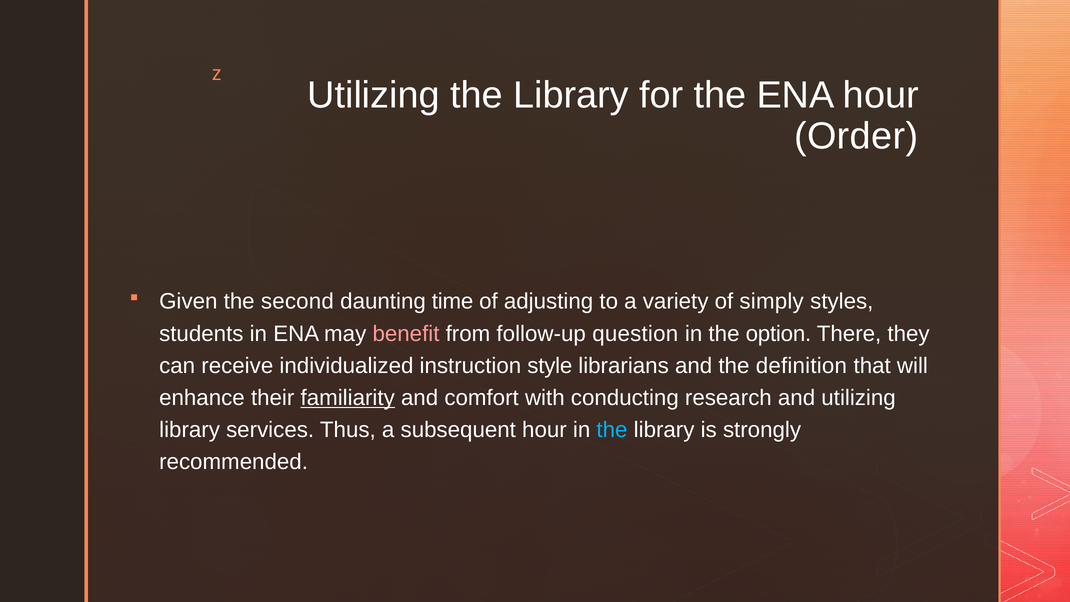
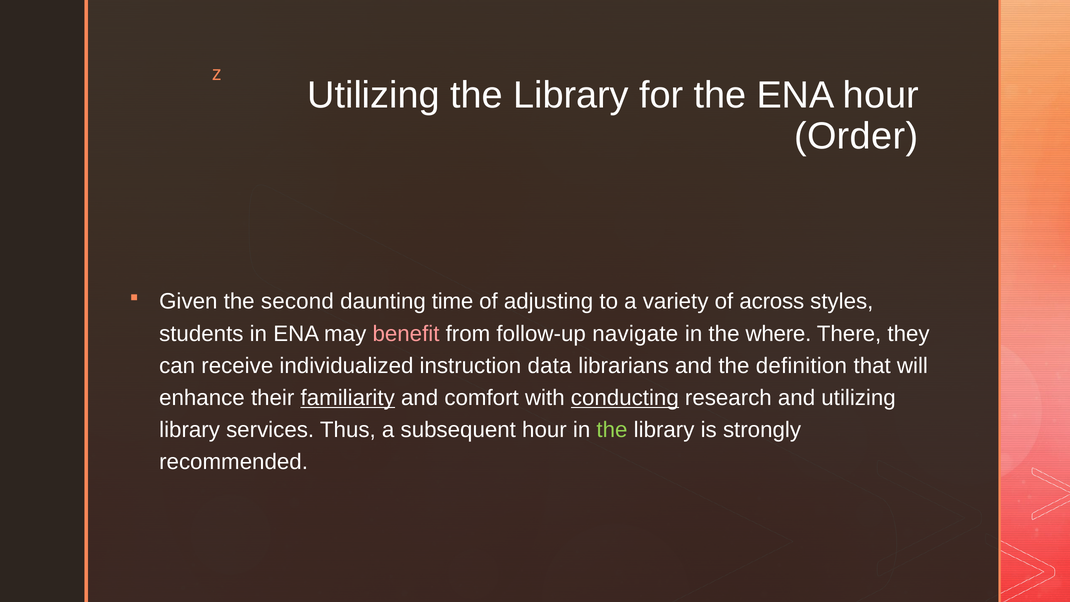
simply: simply -> across (772, 301)
question: question -> navigate (635, 334)
option: option -> where (778, 334)
style: style -> data (550, 366)
conducting underline: none -> present (625, 398)
the colour: light blue -> light green (612, 430)
